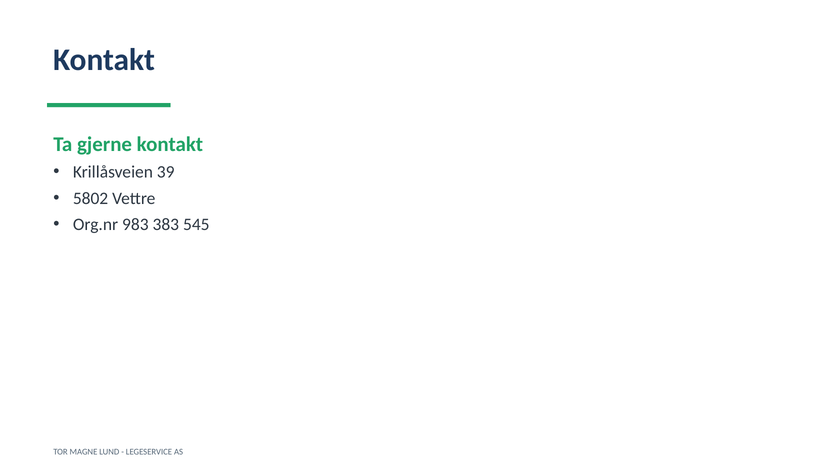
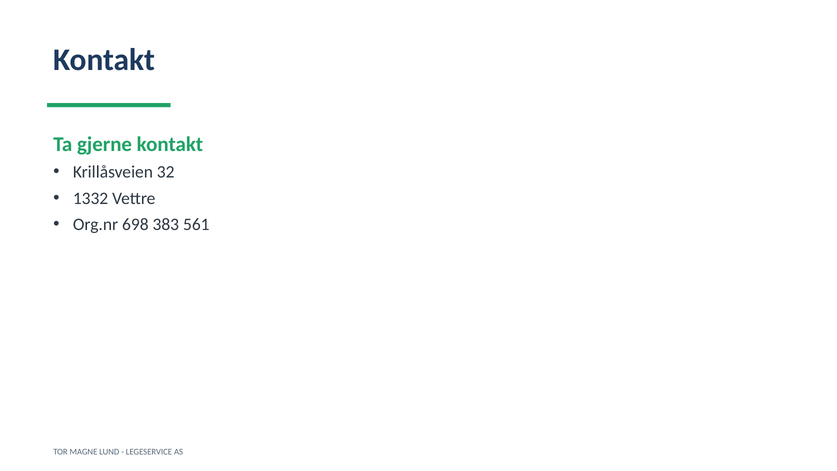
39: 39 -> 32 (166, 172)
5802: 5802 -> 1332 (91, 198)
983: 983 -> 698 (135, 224)
545: 545 -> 561 (196, 224)
